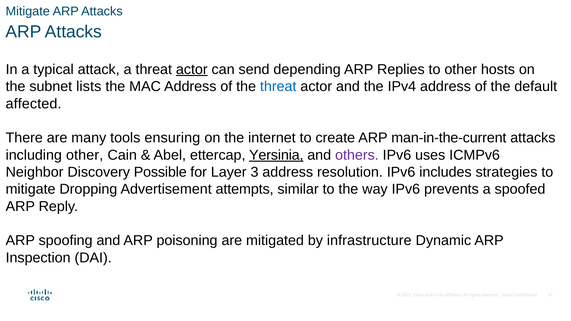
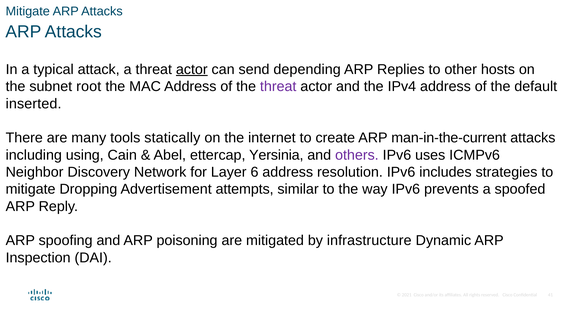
lists: lists -> root (89, 87)
threat colour: blue -> purple (278, 87)
affected: affected -> inserted (34, 104)
ensuring: ensuring -> statically (172, 138)
including other: other -> using (85, 155)
Yersinia underline: present -> none (276, 155)
Possible: Possible -> Network (160, 172)
3: 3 -> 6 (254, 172)
